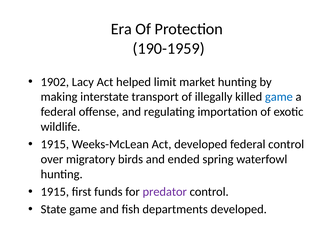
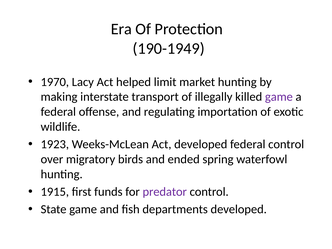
190-1959: 190-1959 -> 190-1949 (169, 48)
1902: 1902 -> 1970 (55, 82)
game colour: blue -> purple (279, 97)
1915: 1915 -> 1923 (55, 144)
